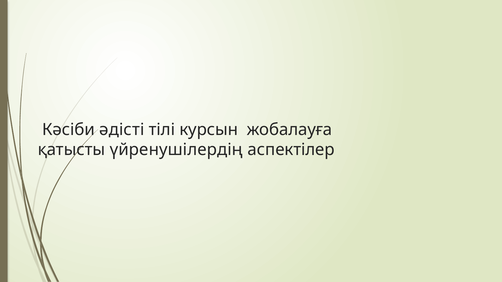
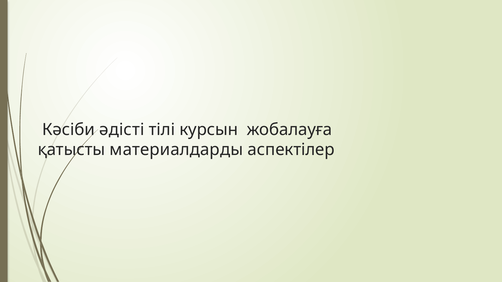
үйренушілердің: үйренушілердің -> материалдарды (176, 150)
